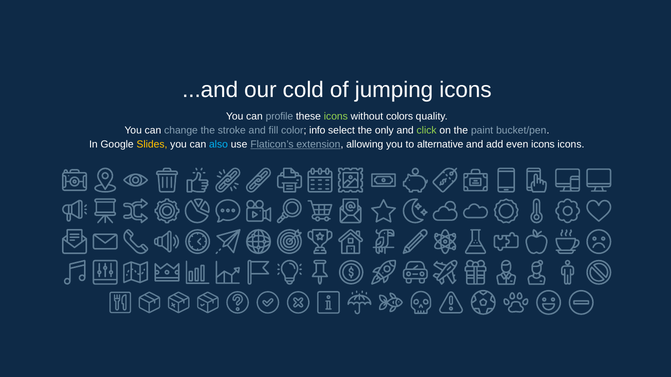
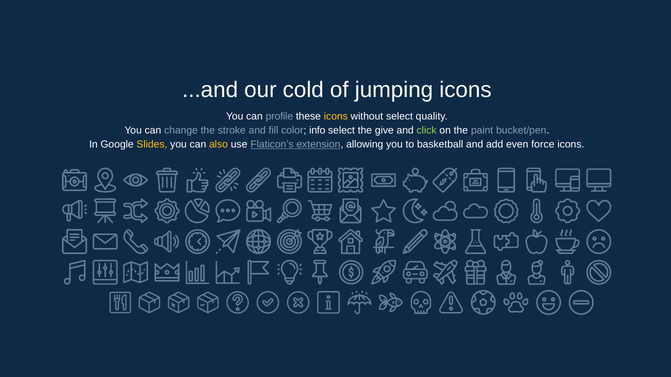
icons colour: light green -> yellow (336, 116)
without colors: colors -> select (400, 116)
only: only -> give (384, 130)
also colour: light blue -> yellow (218, 145)
alternative: alternative -> basketball (440, 145)
even icons: icons -> force (543, 145)
